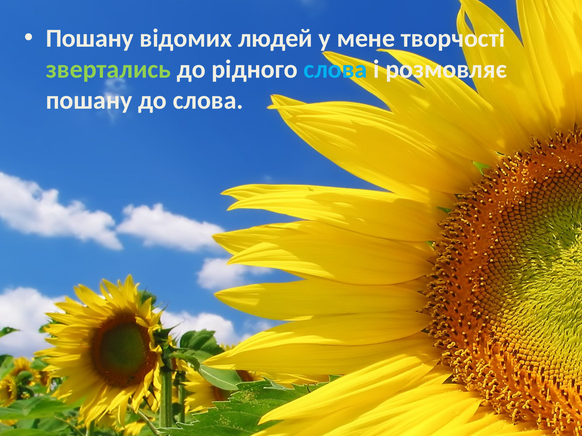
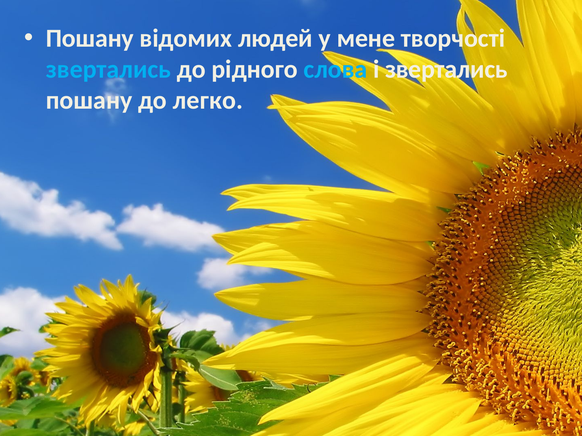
звертались colour: light green -> light blue (108, 69)
і розмовляє: розмовляє -> звертались (446, 69)
до слова: слова -> легко (208, 101)
